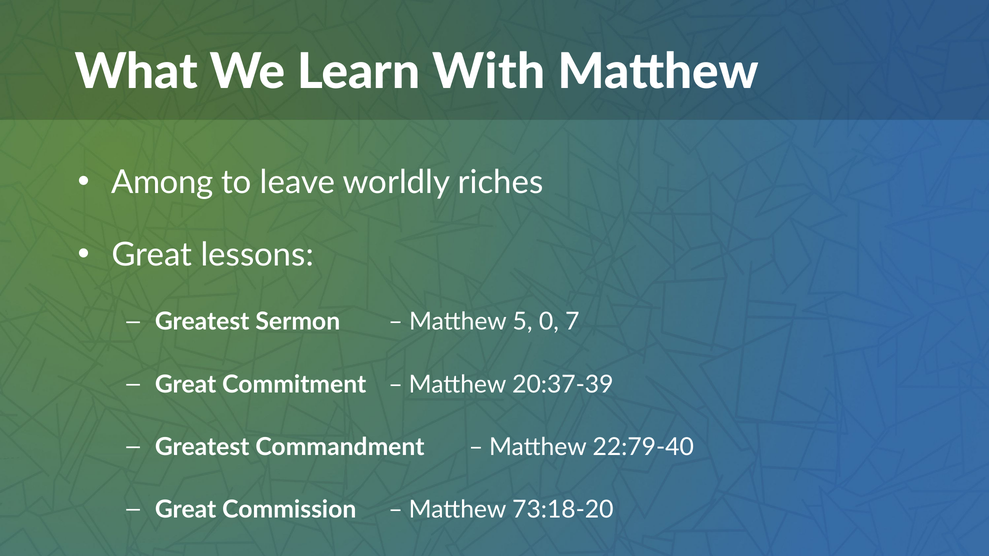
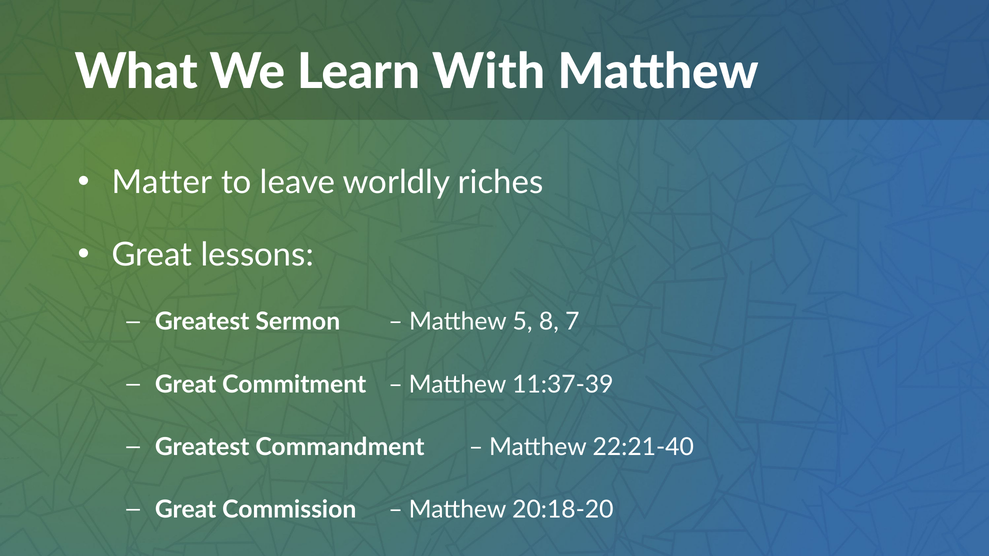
Among: Among -> Matter (162, 182)
0: 0 -> 8 (549, 322)
20:37-39: 20:37-39 -> 11:37-39 (563, 385)
22:79-40: 22:79-40 -> 22:21-40 (643, 447)
73:18-20: 73:18-20 -> 20:18-20 (563, 510)
